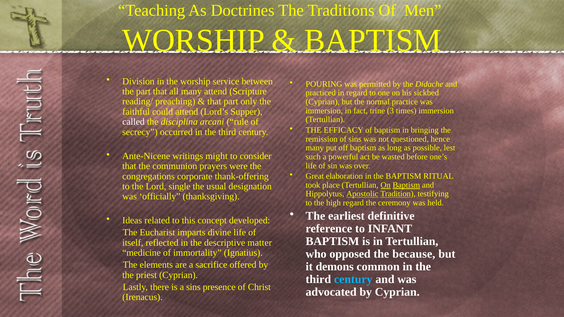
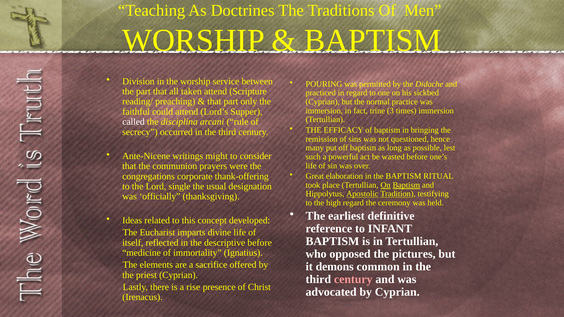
all many: many -> taken (191, 91)
descriptive matter: matter -> before (260, 243)
because: because -> pictures (414, 254)
century colour: light blue -> pink (353, 280)
a sins: sins -> rise (193, 287)
